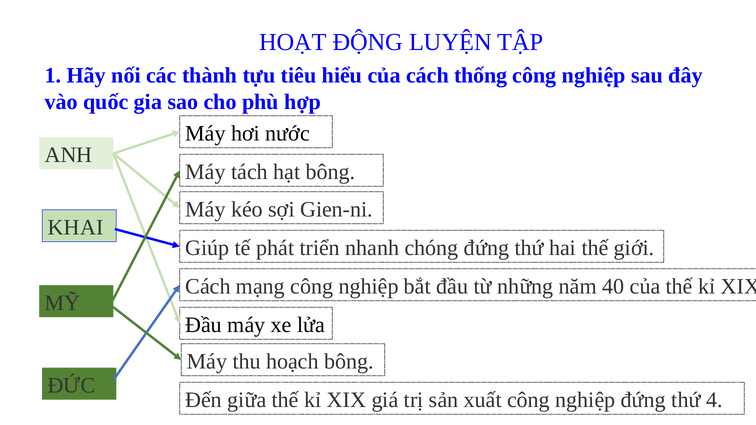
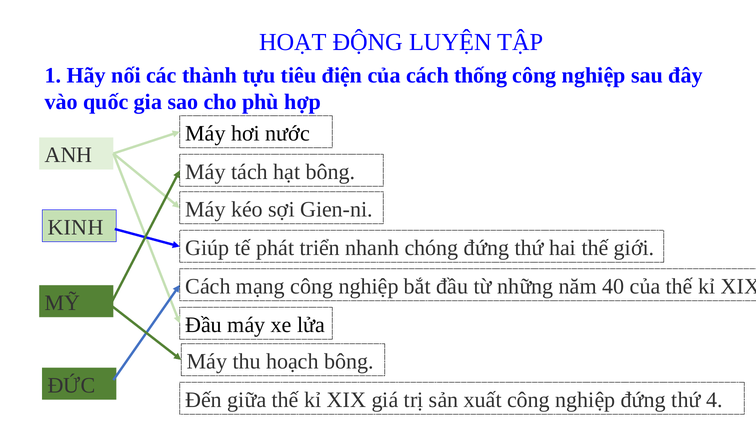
hiểu: hiểu -> điện (342, 75)
KHAI: KHAI -> KINH (76, 228)
